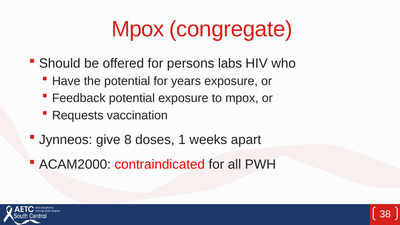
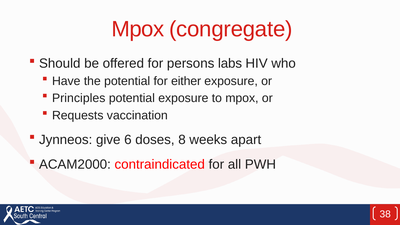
years: years -> either (186, 81)
Feedback: Feedback -> Principles (79, 98)
8: 8 -> 6 (128, 140)
1: 1 -> 8 (182, 140)
